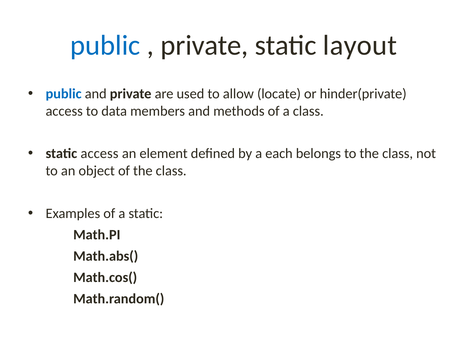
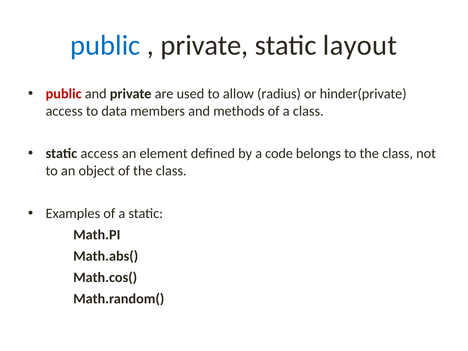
public colour: blue -> red (64, 94)
locate: locate -> radius (279, 94)
each: each -> code (279, 154)
